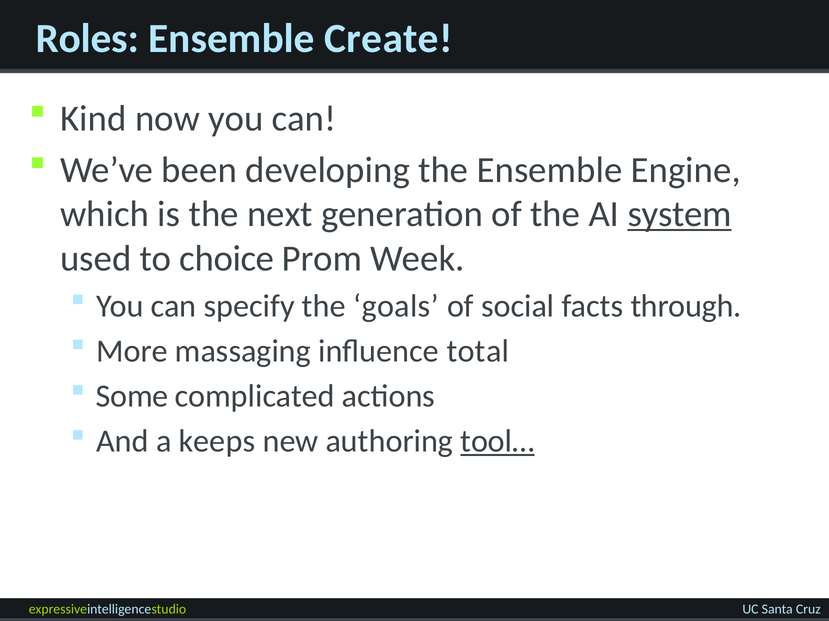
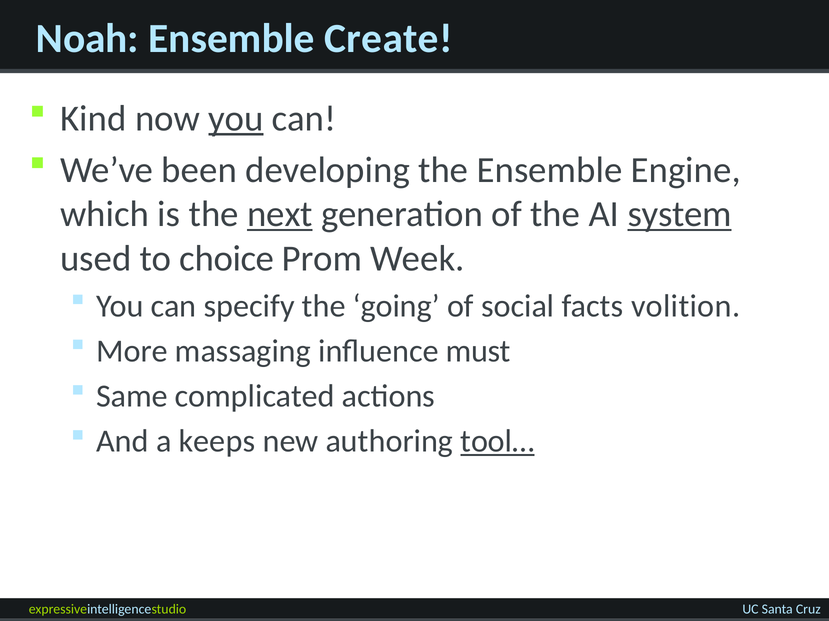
Roles: Roles -> Noah (87, 39)
you underline: none -> present (236, 119)
next underline: none -> present (280, 214)
goals: goals -> going (396, 306)
through: through -> volition (686, 306)
total: total -> must (478, 351)
Some: Some -> Same (132, 397)
